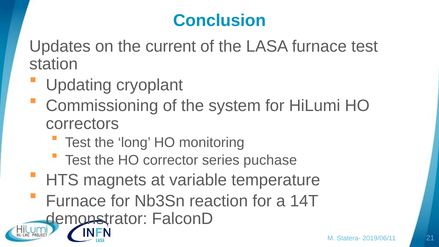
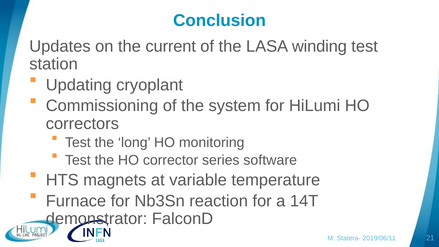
LASA furnace: furnace -> winding (319, 46)
puchase: puchase -> software (270, 160)
